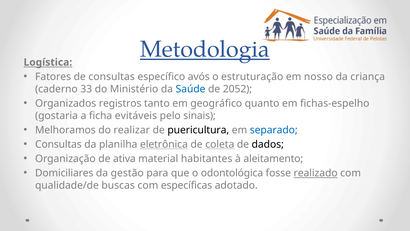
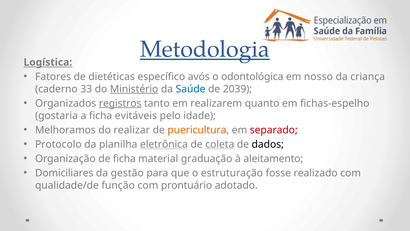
de consultas: consultas -> dietéticas (112, 77)
estruturação: estruturação -> odontológica (252, 77)
Ministério underline: none -> present (134, 89)
2052: 2052 -> 2039 (237, 89)
registros underline: none -> present (120, 103)
geográfico: geográfico -> realizarem (216, 103)
sinais: sinais -> idade (200, 116)
puericultura colour: black -> orange (198, 130)
separado colour: blue -> red (274, 130)
Consultas: Consultas -> Protocolo (58, 144)
de ativa: ativa -> ficha (124, 159)
habitantes: habitantes -> graduação (207, 159)
odontológica: odontológica -> estruturação (232, 173)
realizado underline: present -> none (316, 173)
buscas: buscas -> função (118, 185)
específicas: específicas -> prontuário (187, 185)
